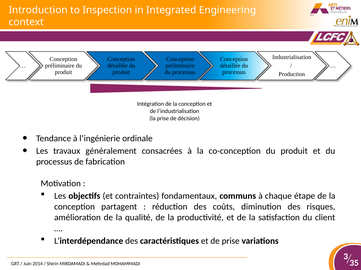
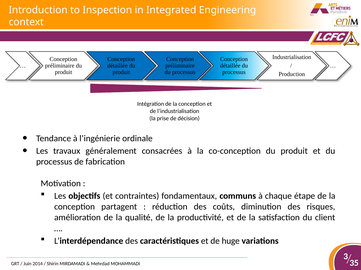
de prise: prise -> huge (231, 242)
